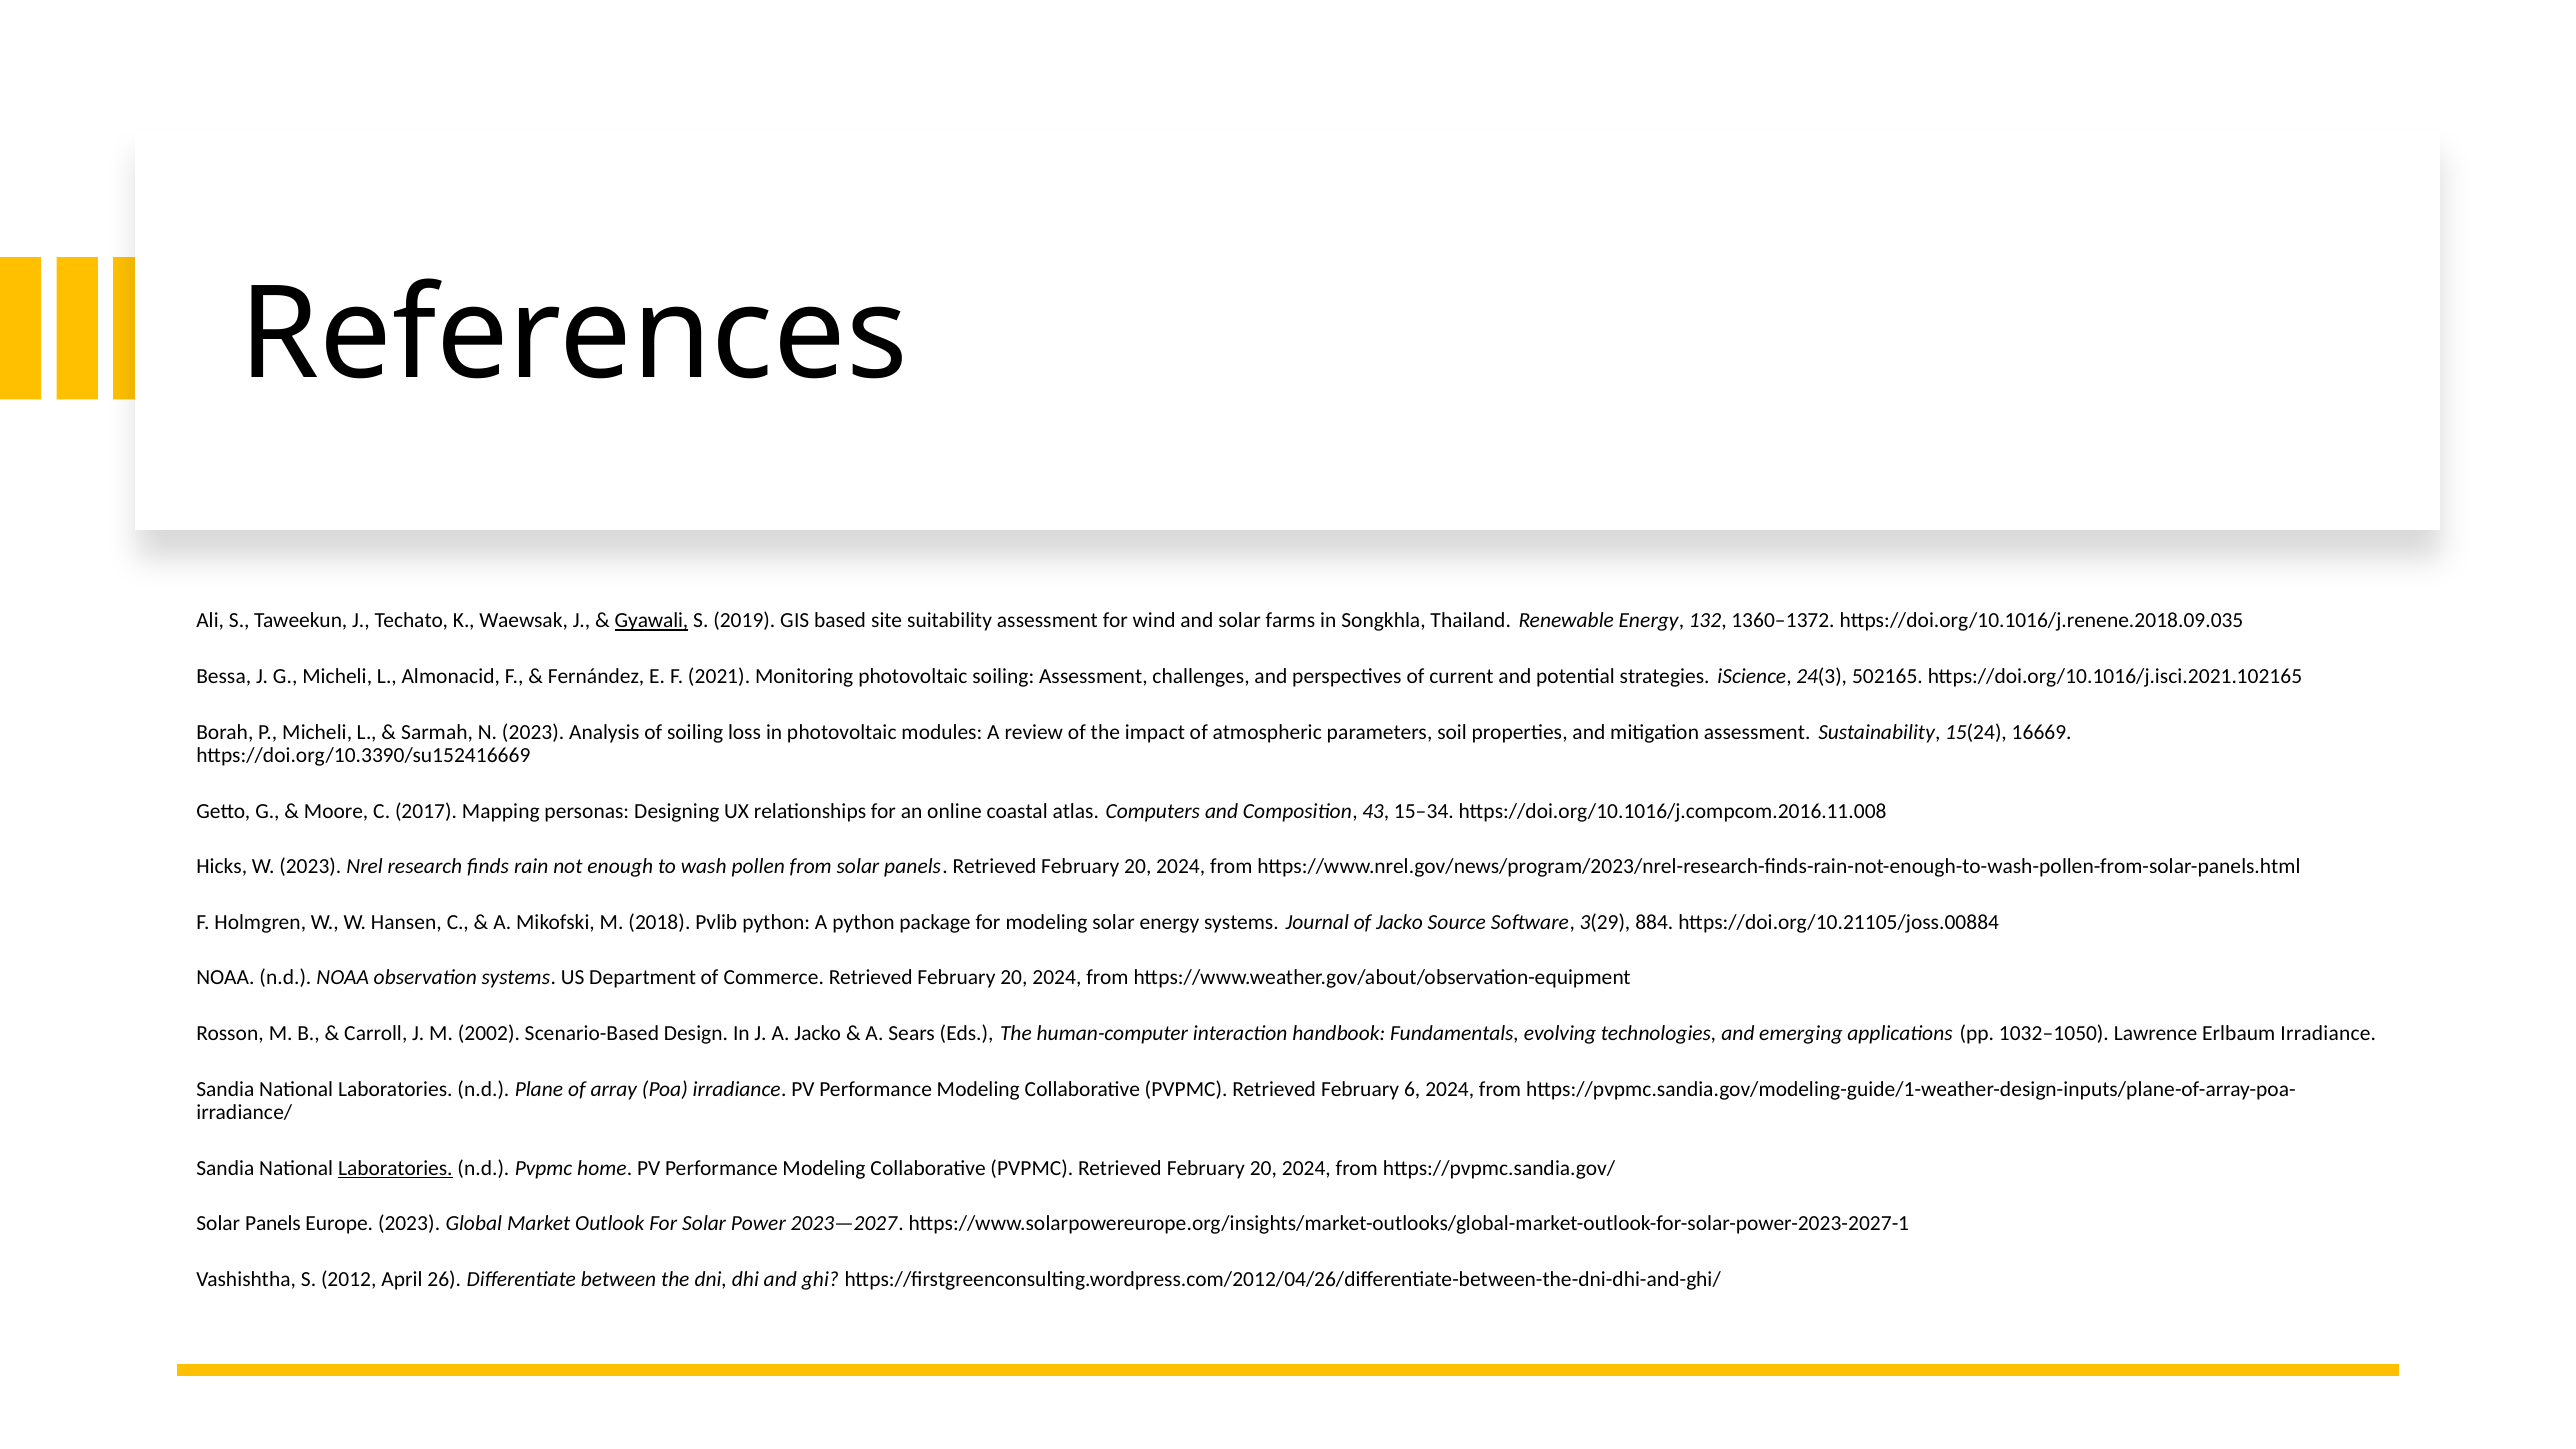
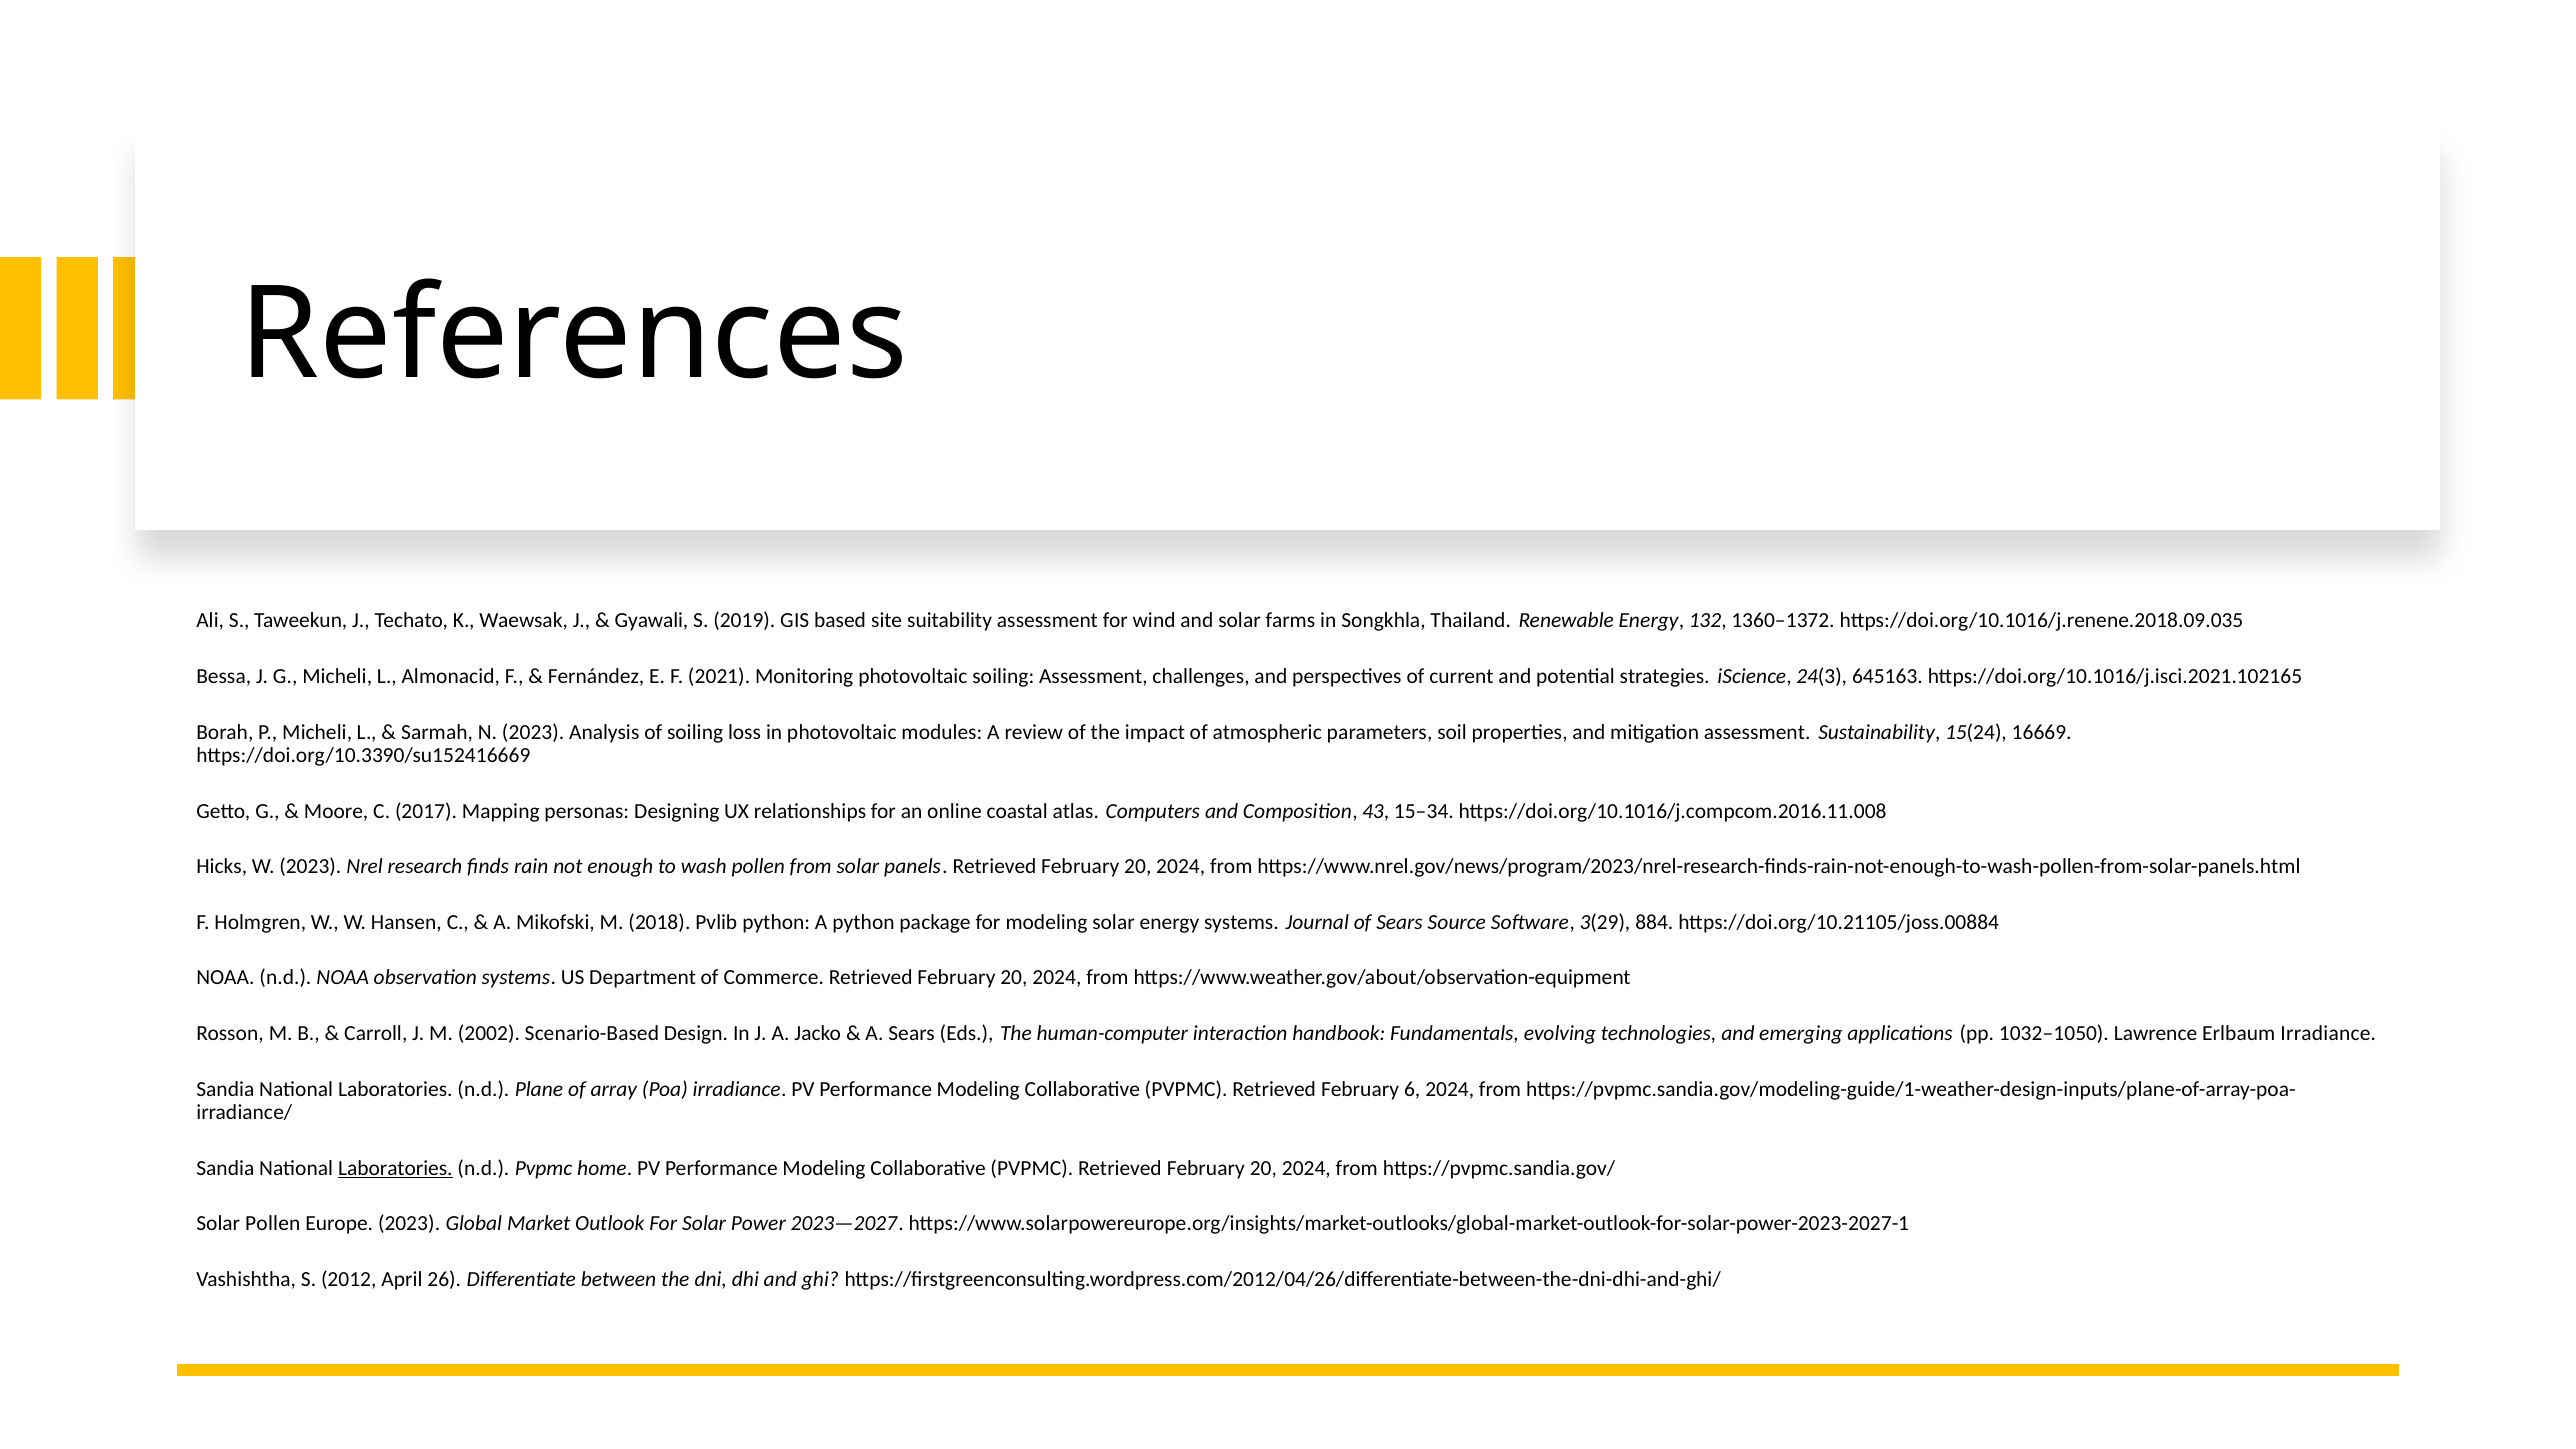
Gyawali underline: present -> none (652, 621)
502165: 502165 -> 645163 (1887, 676)
of Jacko: Jacko -> Sears (1399, 922)
Panels: Panels -> Pollen (273, 1224)
